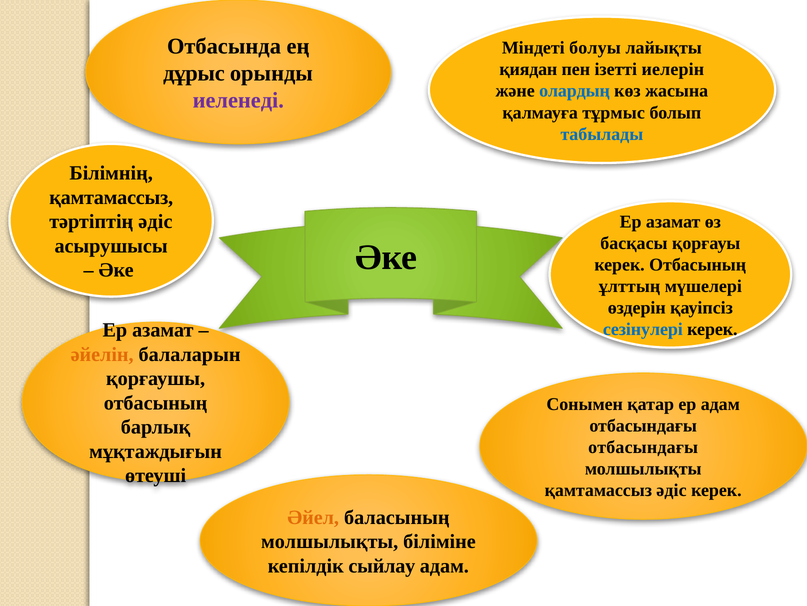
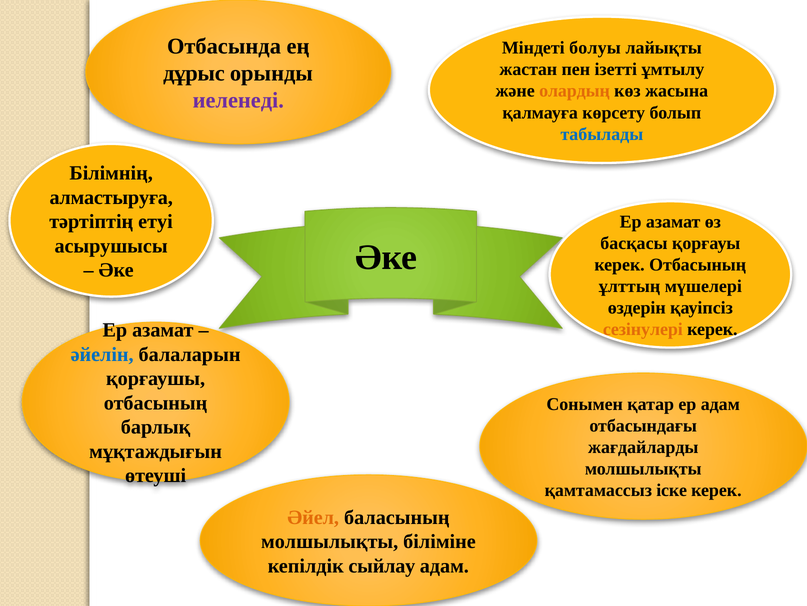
қиядан: қиядан -> жастан (528, 69)
иелерін: иелерін -> ұмтылу (673, 69)
олардың colour: blue -> orange (575, 91)
тұрмыс: тұрмыс -> көрсету (614, 112)
қамтамассыз: қамтамассыз -> алмастыруға (111, 197)
тәртіптің әдіс: әдіс -> етуі (155, 221)
сезінулері colour: blue -> orange (643, 329)
әйелін colour: orange -> blue (102, 354)
отбасындағы: отбасындағы -> жағдайларды (643, 447)
қамтамассыз әдіс: әдіс -> іске (672, 490)
